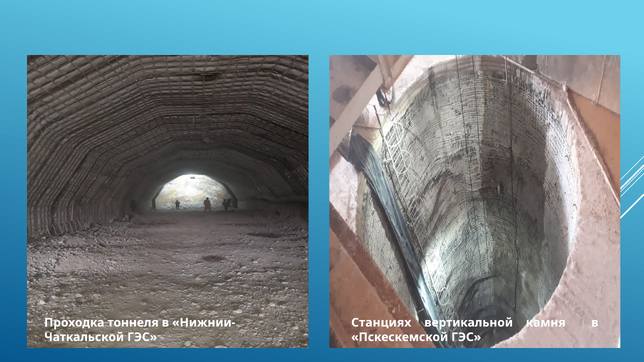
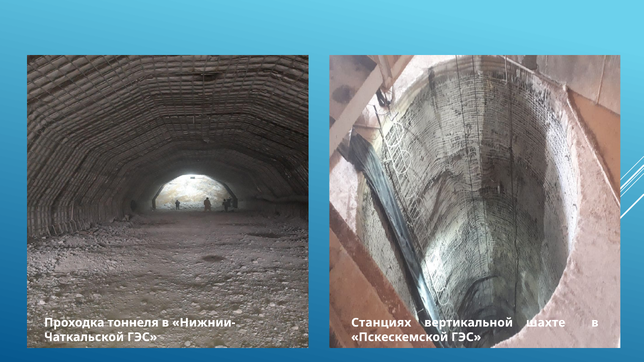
камня: камня -> шахте (546, 323)
